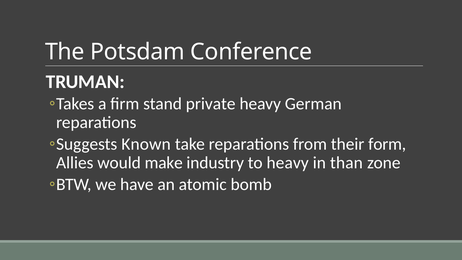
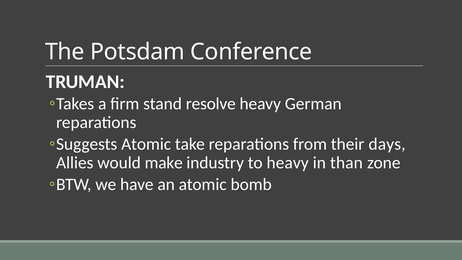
private: private -> resolve (211, 104)
Known: Known -> Atomic (146, 144)
form: form -> days (387, 144)
